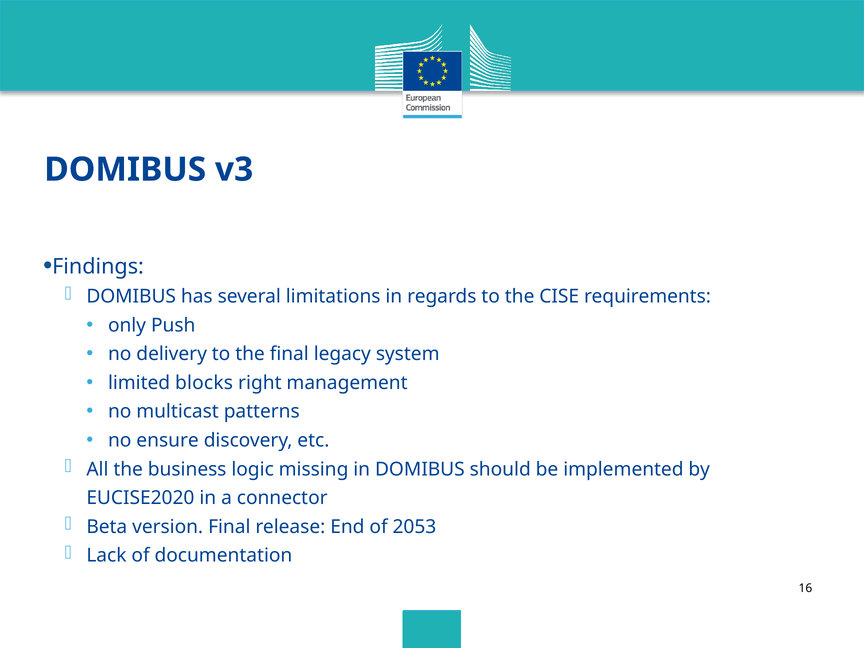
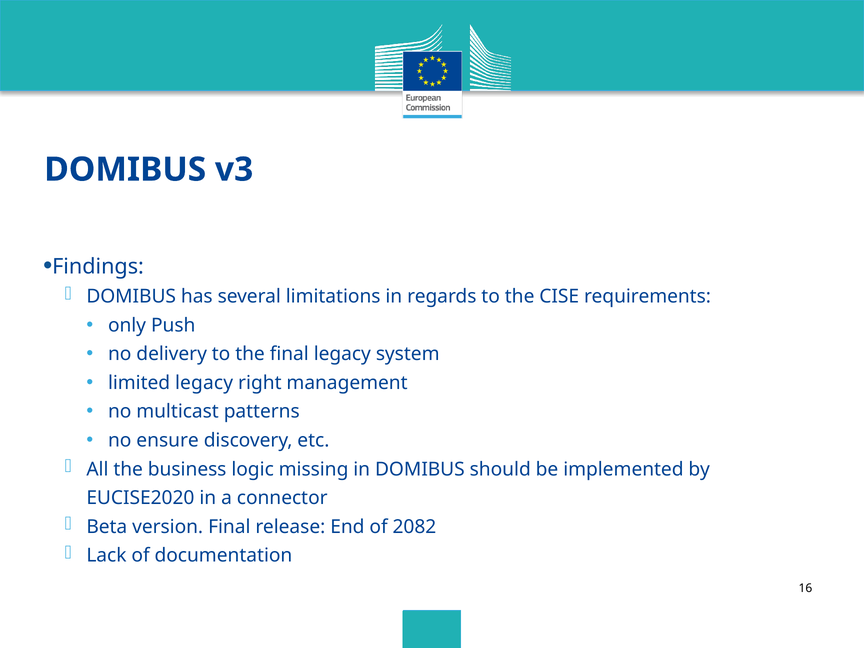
limited blocks: blocks -> legacy (204, 383)
2053: 2053 -> 2082 (414, 527)
